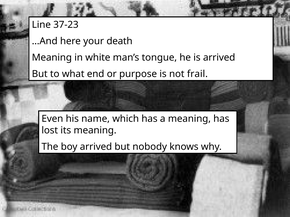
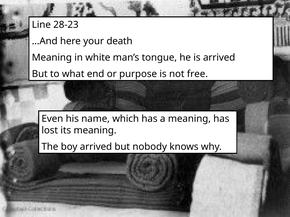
37-23: 37-23 -> 28-23 (66, 25)
frail: frail -> free (197, 74)
